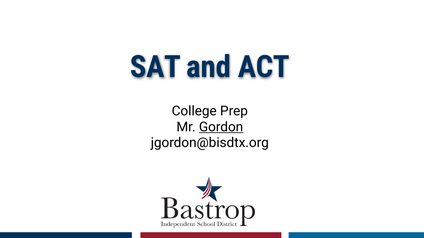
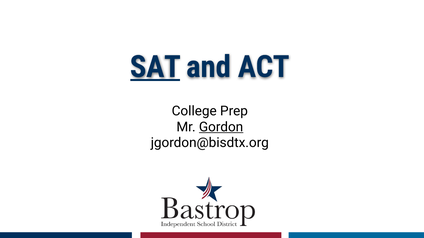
SAT underline: none -> present (155, 67)
